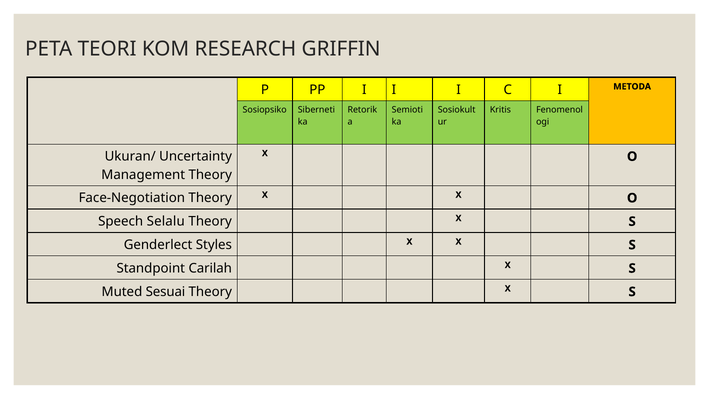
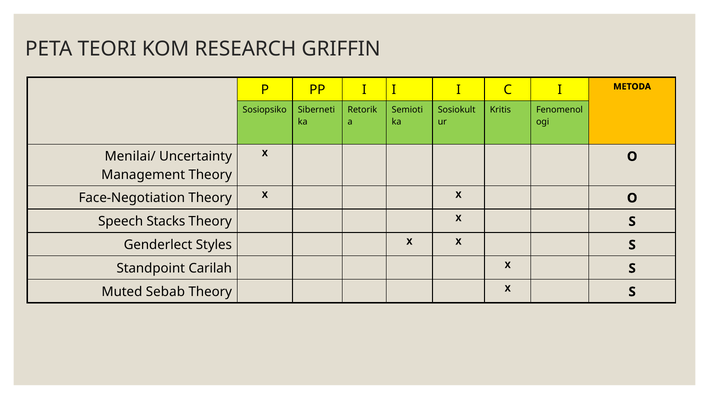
Ukuran/: Ukuran/ -> Menilai/ (130, 156)
Selalu: Selalu -> Stacks (166, 221)
Sesuai: Sesuai -> Sebab (165, 292)
